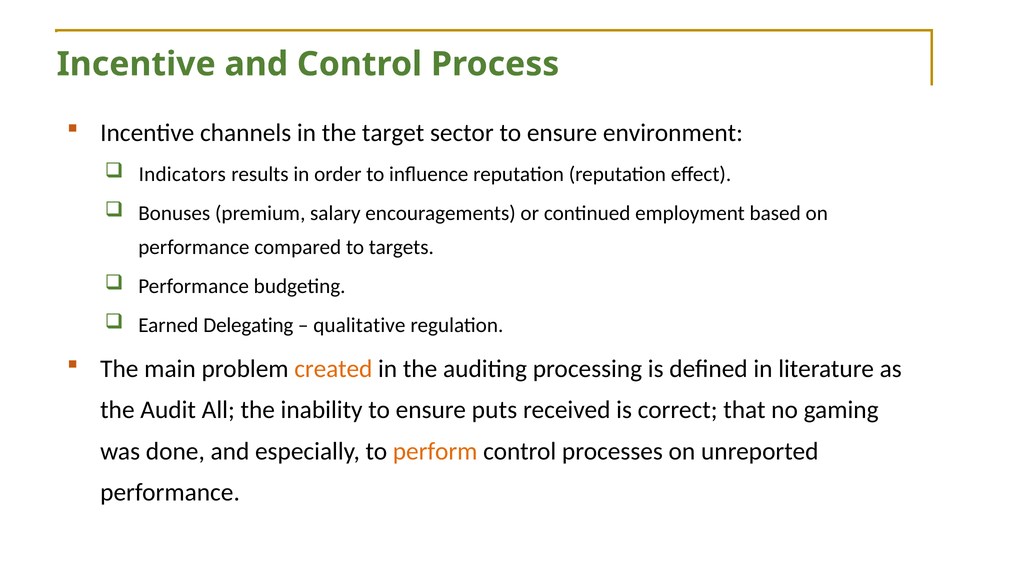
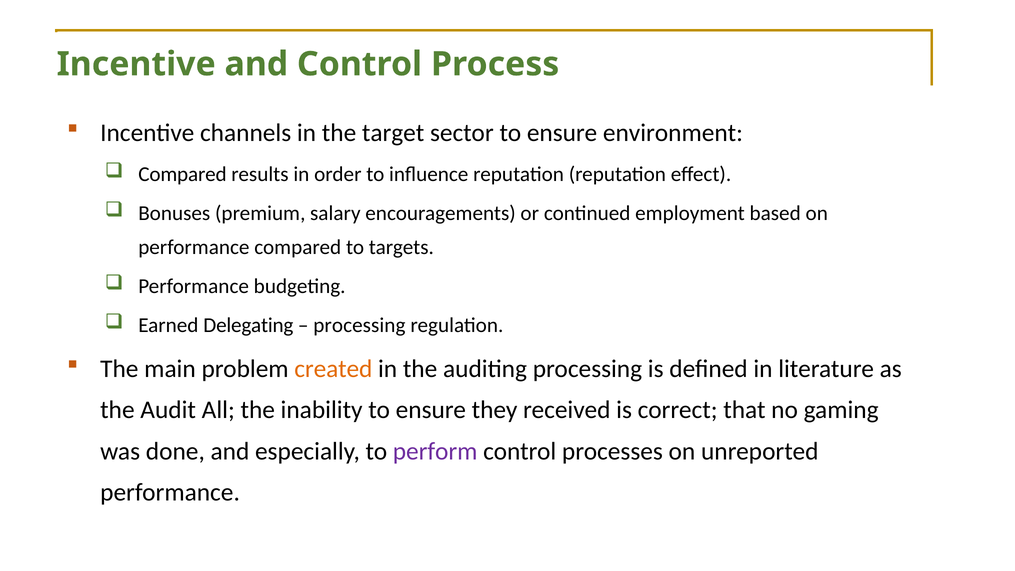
Indicators: Indicators -> Compared (182, 174)
qualitative: qualitative -> processing (359, 325)
puts: puts -> they (495, 410)
perform colour: orange -> purple (435, 451)
